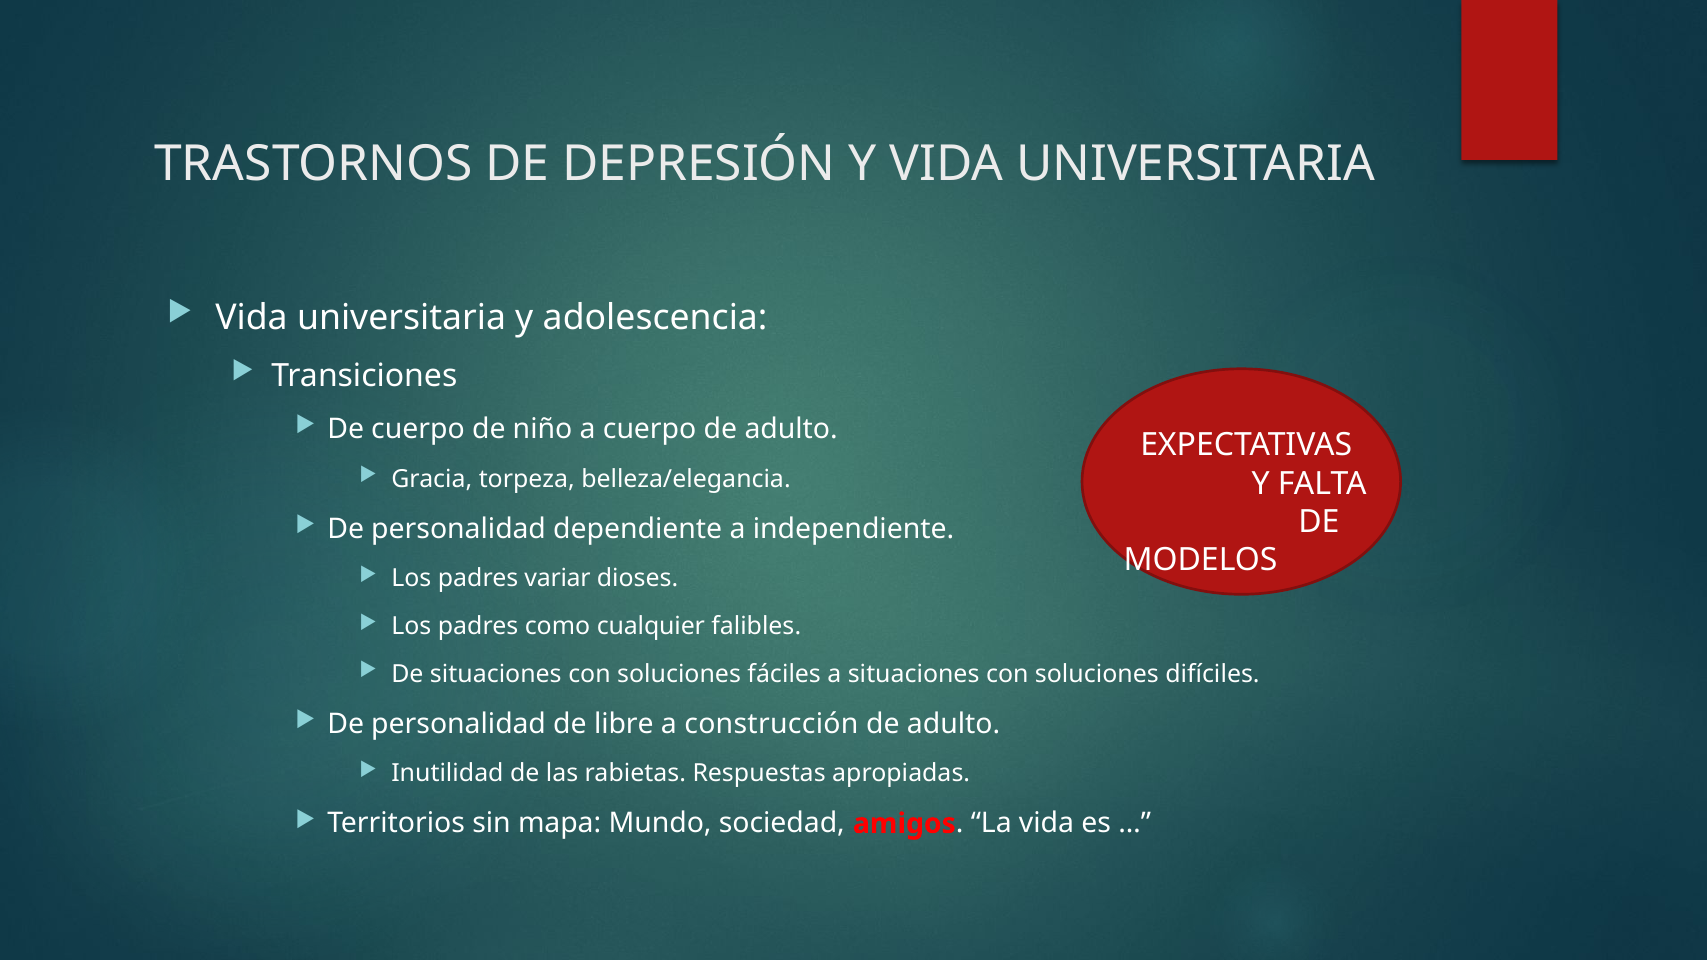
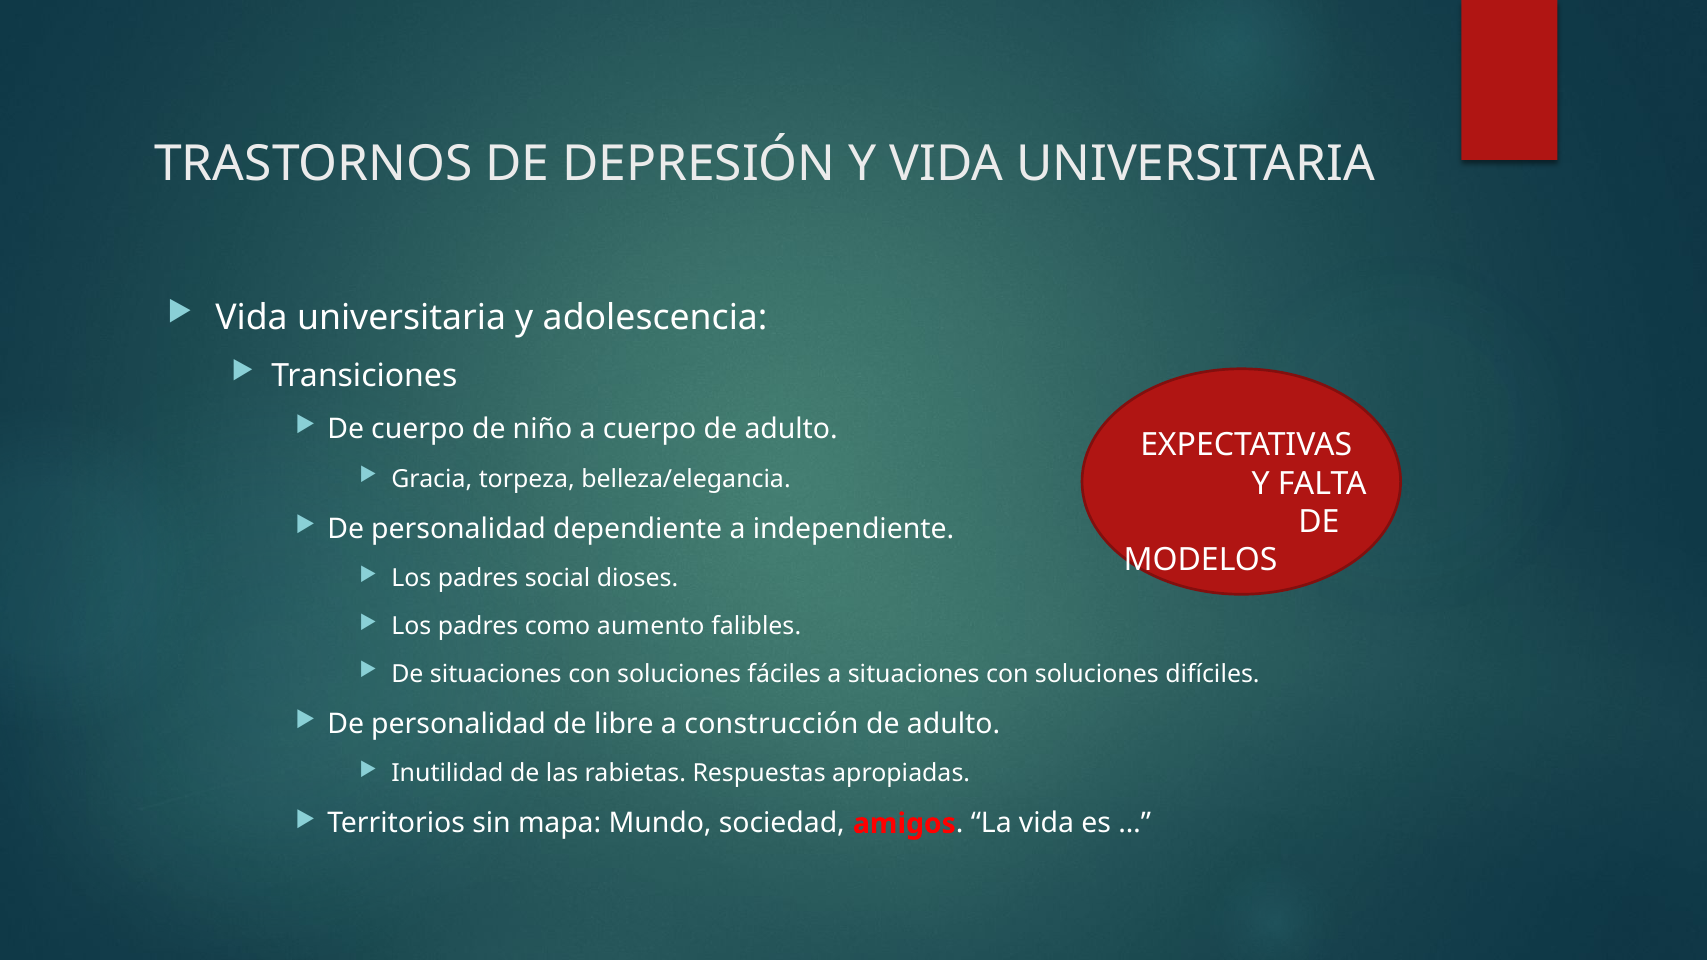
variar: variar -> social (557, 579)
cualquier: cualquier -> aumento (651, 626)
